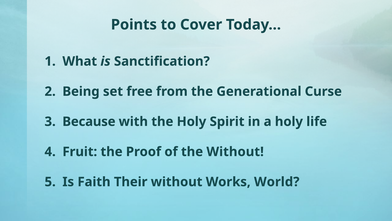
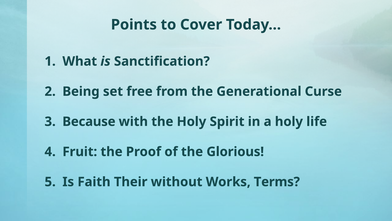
the Without: Without -> Glorious (235, 151)
World: World -> Terms (277, 182)
